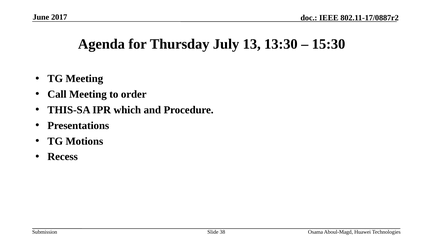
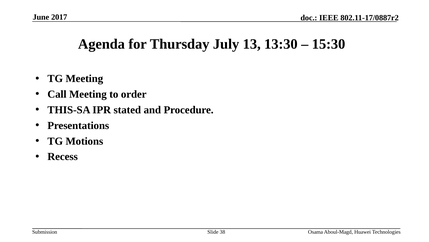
which: which -> stated (127, 110)
